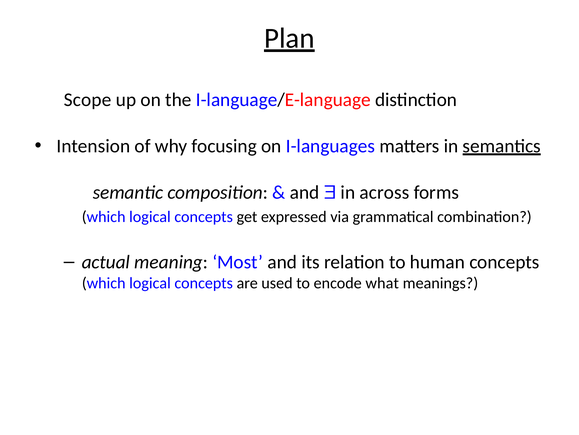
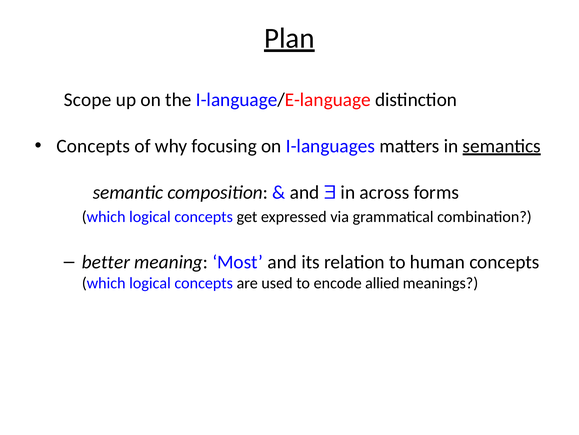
Intension: Intension -> Concepts (93, 146)
actual: actual -> better (106, 262)
what: what -> allied (382, 283)
